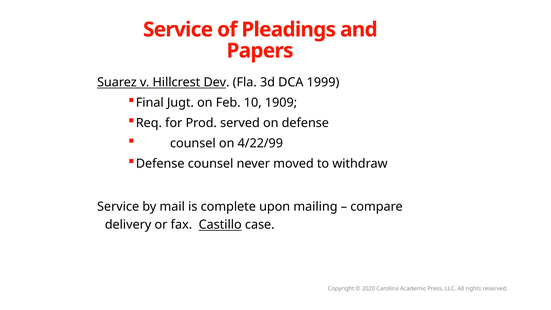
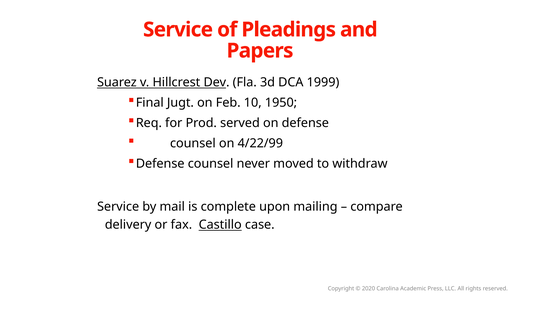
1909: 1909 -> 1950 (281, 103)
